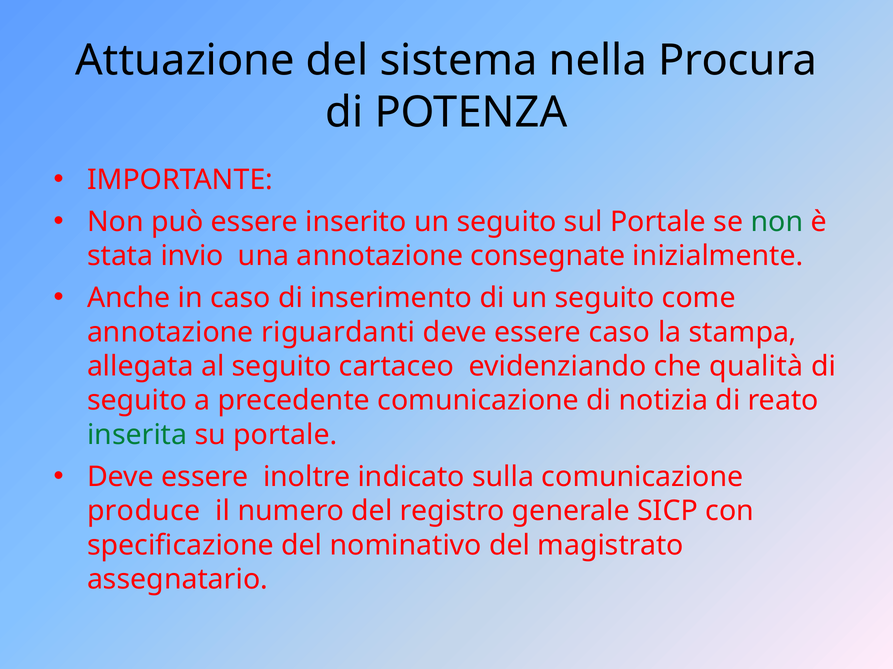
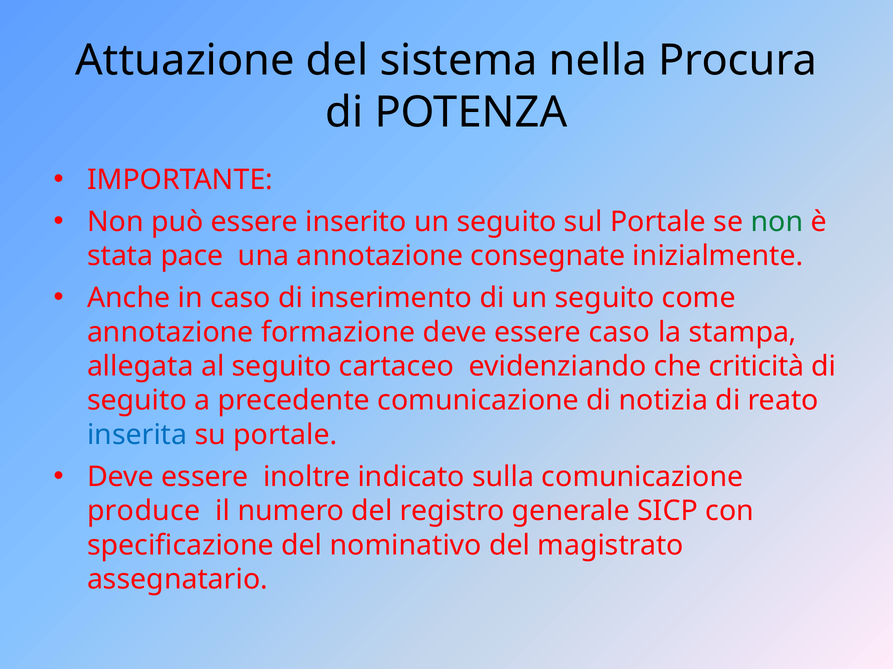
invio: invio -> pace (192, 256)
riguardanti: riguardanti -> formazione (338, 333)
qualità: qualità -> criticità (757, 367)
inserita colour: green -> blue (137, 435)
